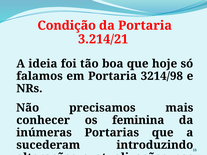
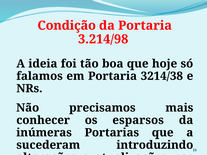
3.214/21: 3.214/21 -> 3.214/98 (103, 39)
3214/98: 3214/98 -> 3214/38 (162, 76)
feminina: feminina -> esparsos (138, 120)
